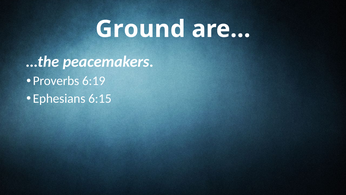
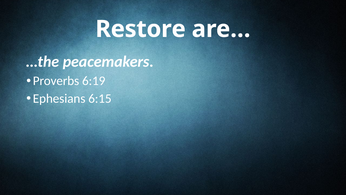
Ground: Ground -> Restore (141, 29)
